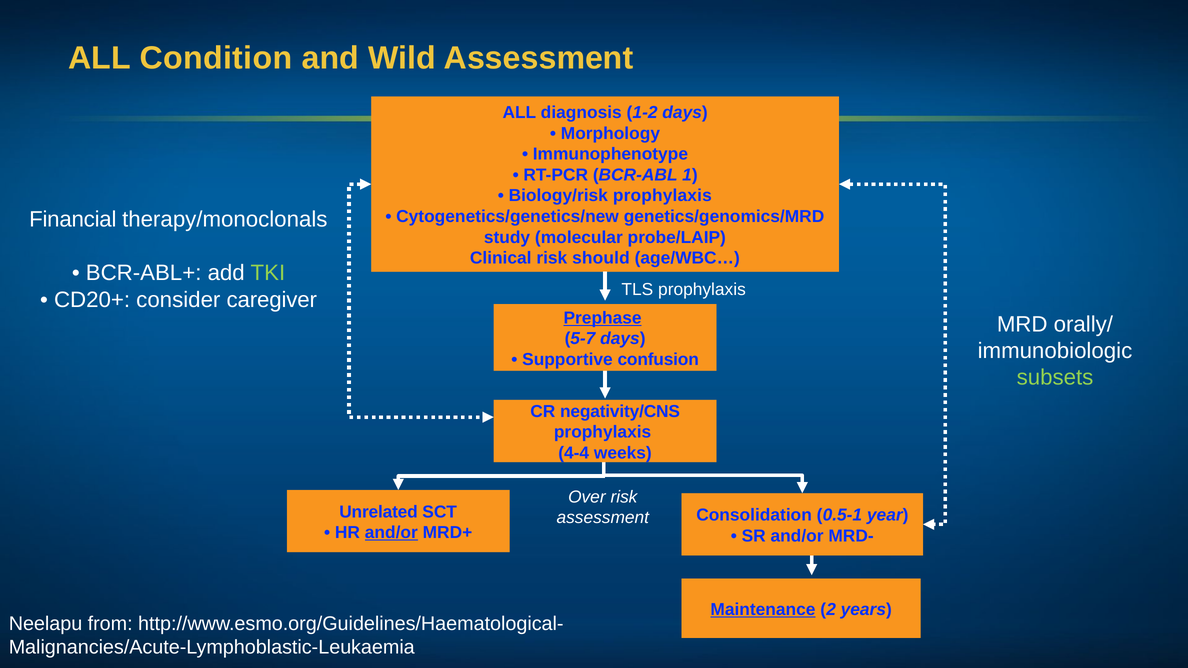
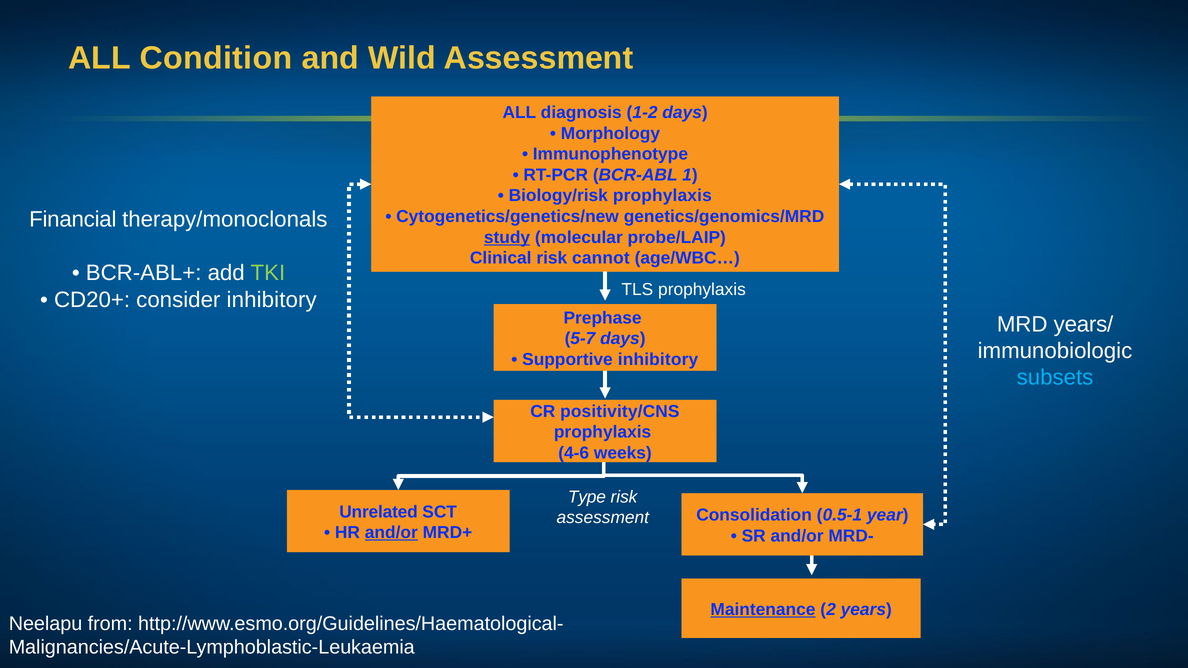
study underline: none -> present (507, 237)
should: should -> cannot (601, 258)
consider caregiver: caregiver -> inhibitory (272, 300)
Prephase underline: present -> none (603, 318)
orally/: orally/ -> years/ (1083, 324)
Supportive confusion: confusion -> inhibitory (658, 360)
subsets colour: light green -> light blue (1055, 378)
negativity/CNS: negativity/CNS -> positivity/CNS (620, 412)
4-4: 4-4 -> 4-6 (574, 453)
Over: Over -> Type (587, 497)
